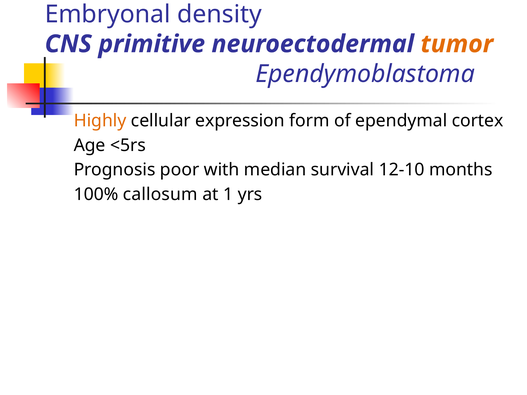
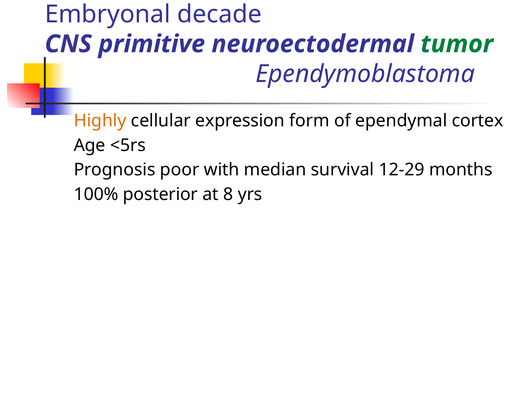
density: density -> decade (219, 14)
tumor colour: orange -> green (457, 44)
12-10: 12-10 -> 12-29 (402, 170)
callosum: callosum -> posterior (160, 194)
1: 1 -> 8 (228, 194)
